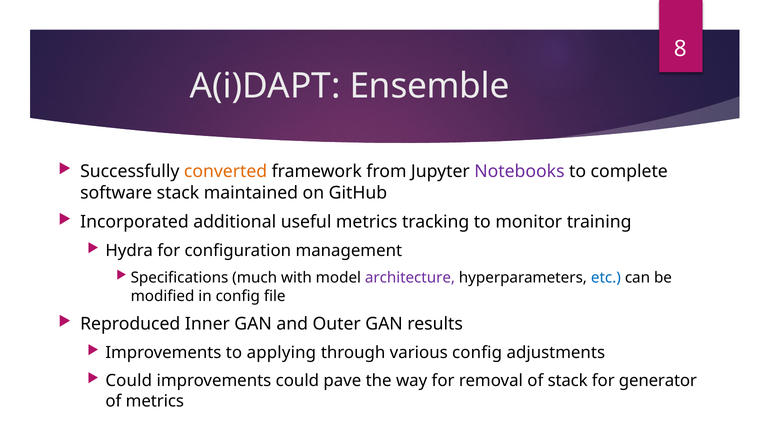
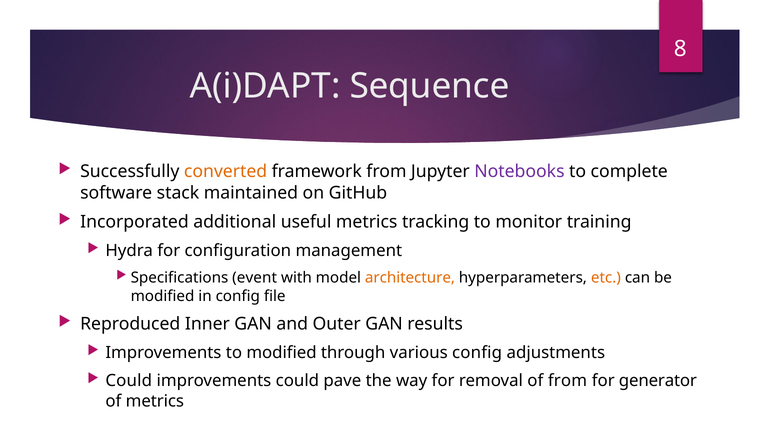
Ensemble: Ensemble -> Sequence (430, 86)
much: much -> event (255, 278)
architecture colour: purple -> orange (410, 278)
etc colour: blue -> orange (606, 278)
to applying: applying -> modified (282, 353)
of stack: stack -> from (567, 381)
